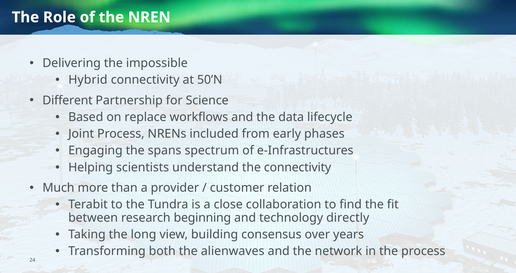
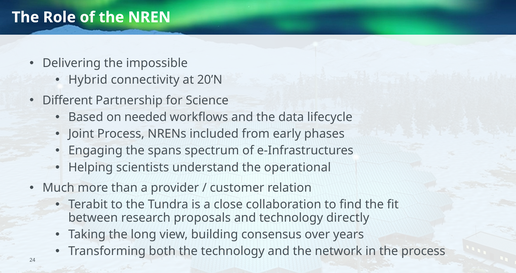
50’N: 50’N -> 20’N (210, 80)
replace: replace -> needed (146, 117)
the connectivity: connectivity -> operational (297, 167)
beginning: beginning -> proposals (202, 217)
the alienwaves: alienwaves -> technology (233, 251)
